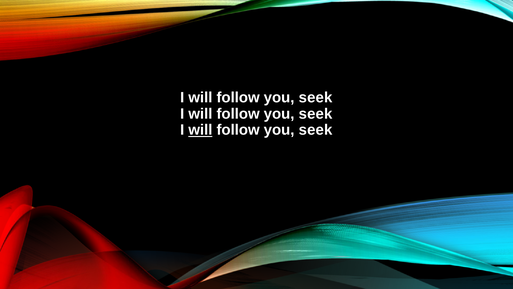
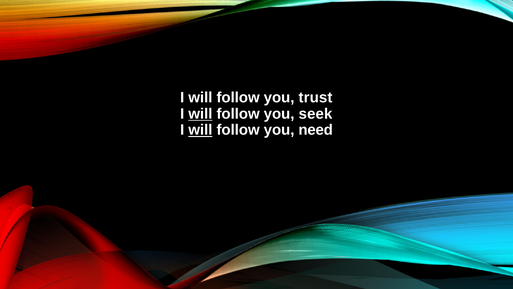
seek: seek -> trust (315, 98)
will underline: none -> present (200, 114)
seek: seek -> need (316, 130)
